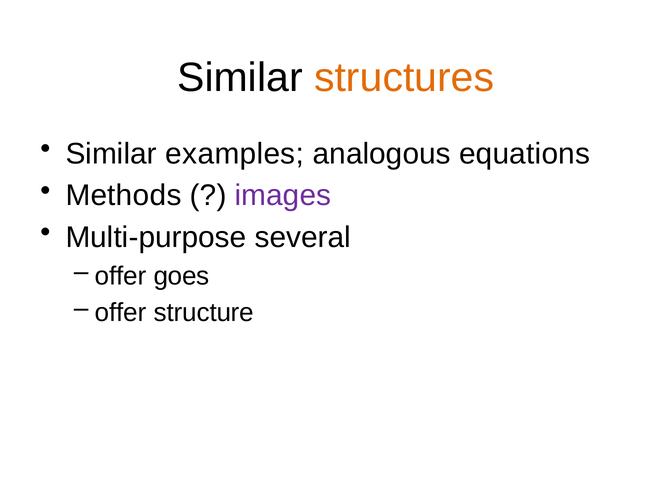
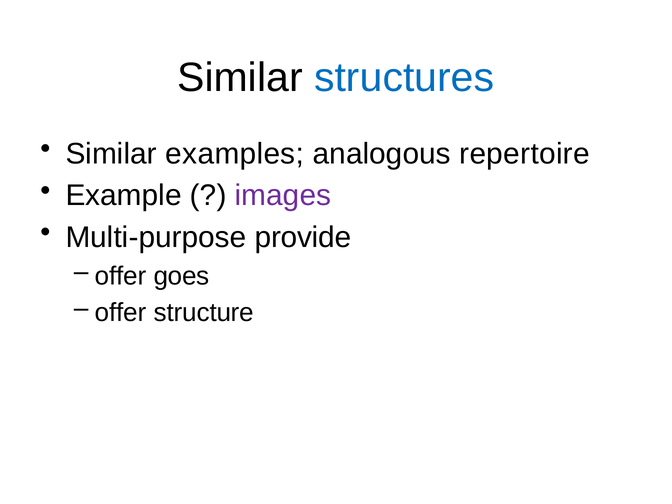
structures colour: orange -> blue (404, 78)
equations: equations -> repertoire (525, 154)
Methods: Methods -> Example (124, 196)
several: several -> provide (303, 237)
